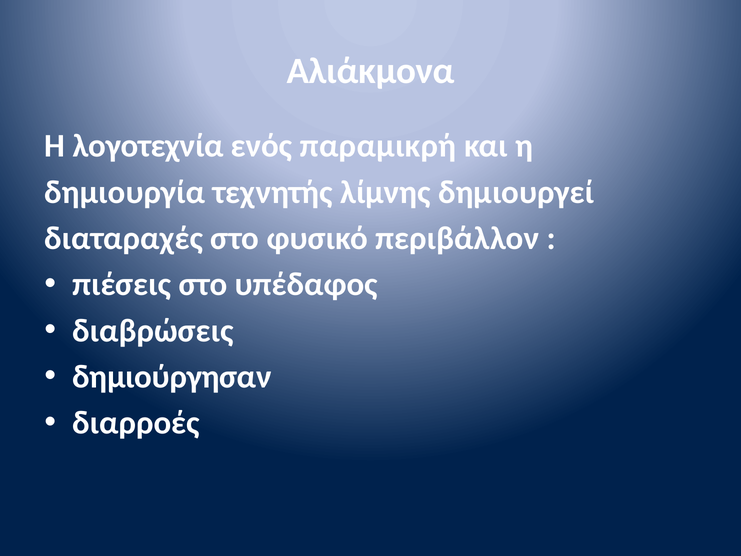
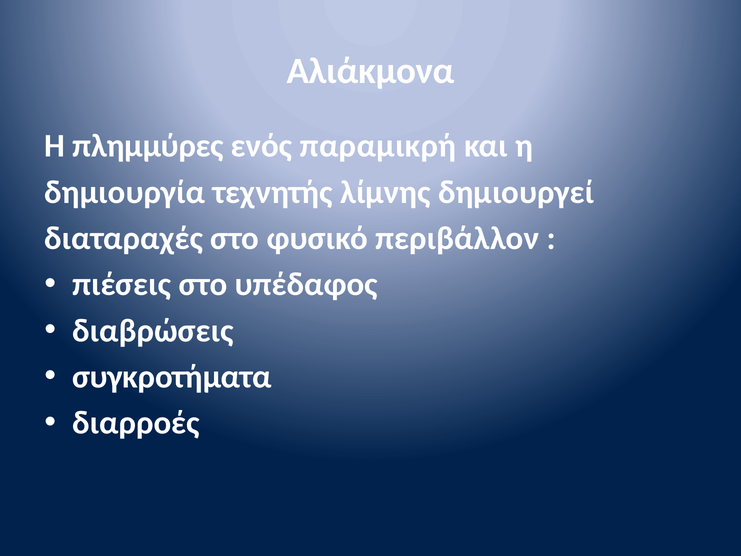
λογοτεχνία: λογοτεχνία -> πλημμύρες (148, 146)
δημιούργησαν: δημιούργησαν -> συγκροτήματα (172, 377)
